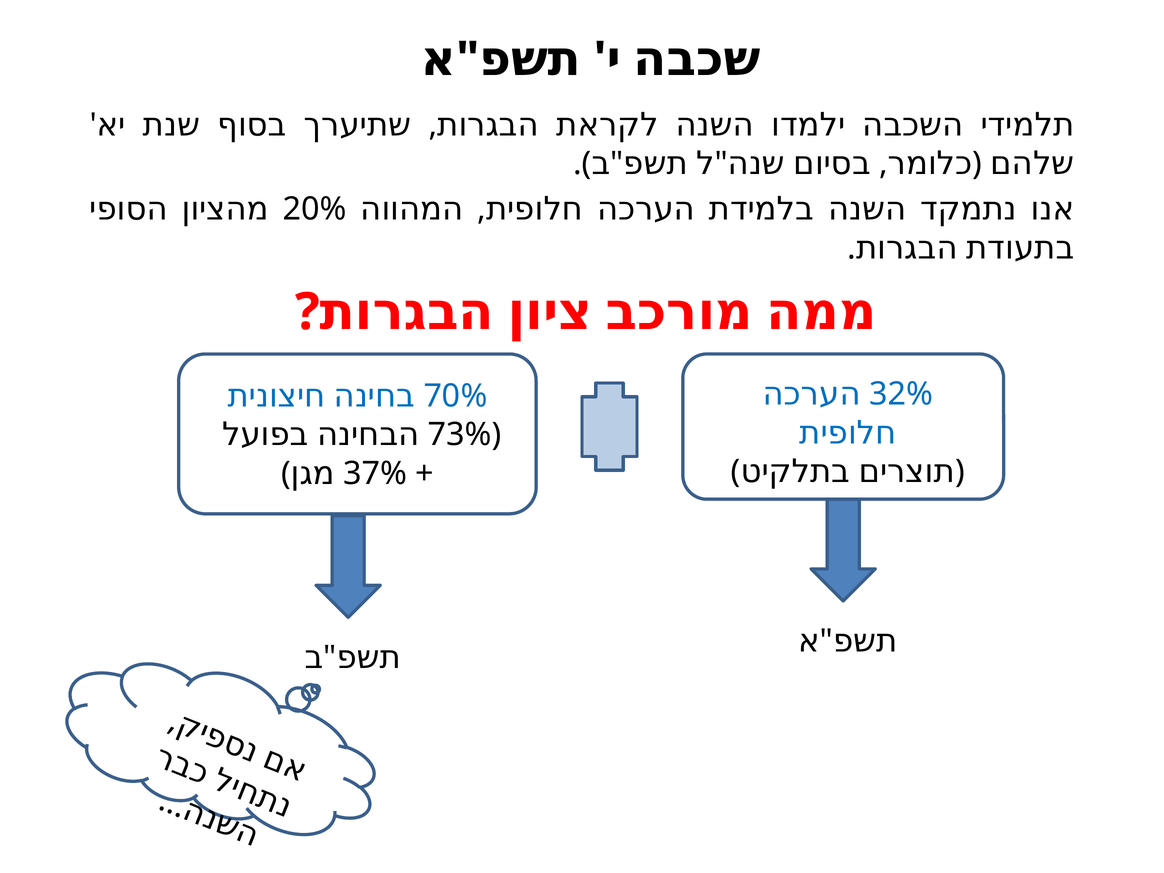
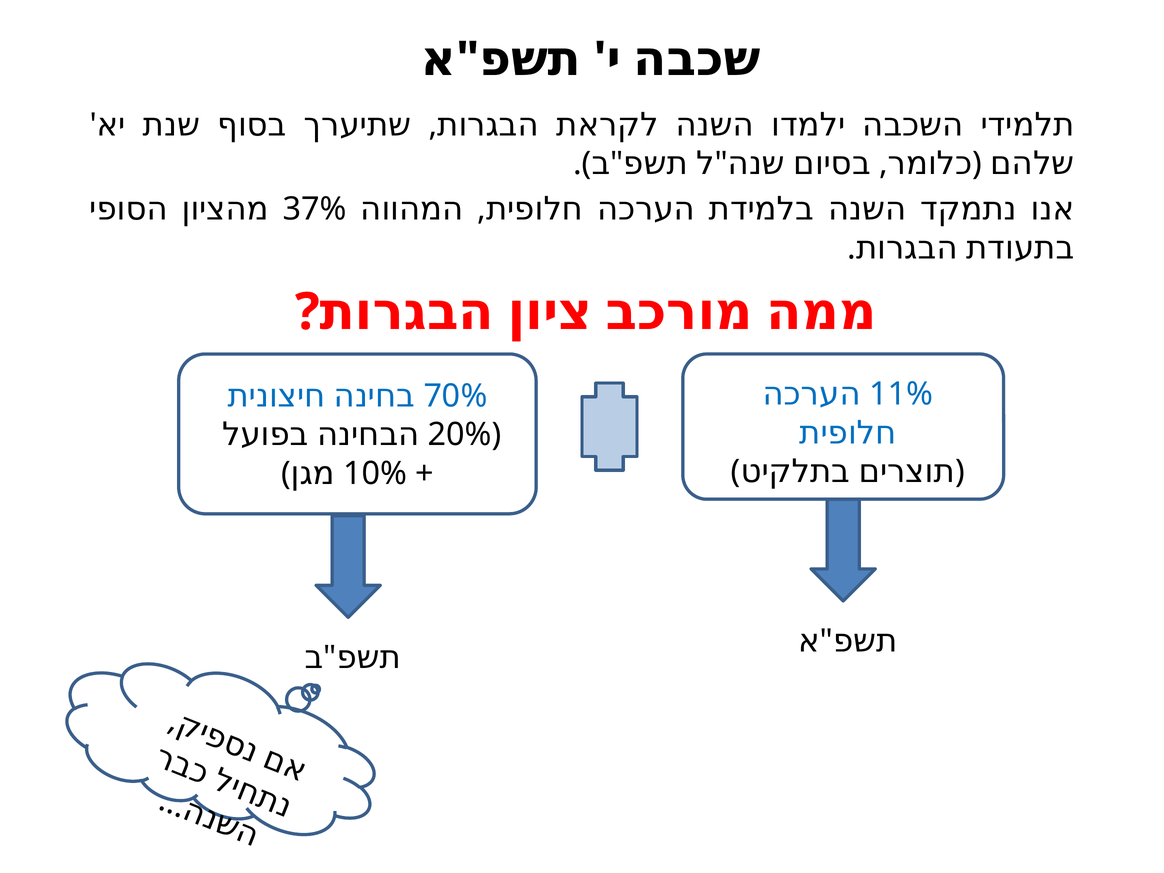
20%: 20% -> 37% (315, 209)
32%: 32% -> 11% (901, 394)
73%: 73% -> 20% (460, 435)
37%: 37% -> 10% (375, 474)
